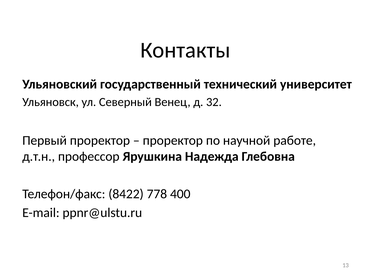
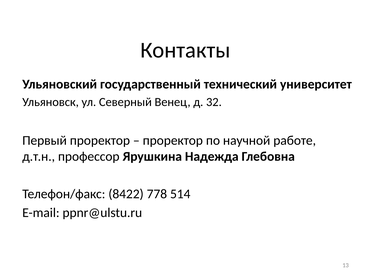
400: 400 -> 514 (180, 194)
